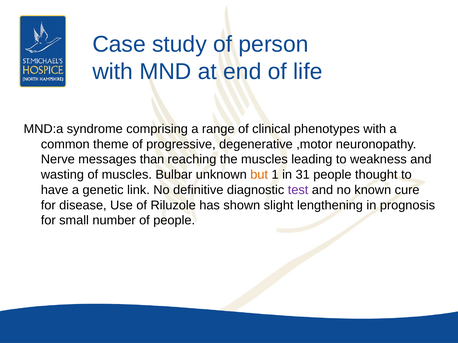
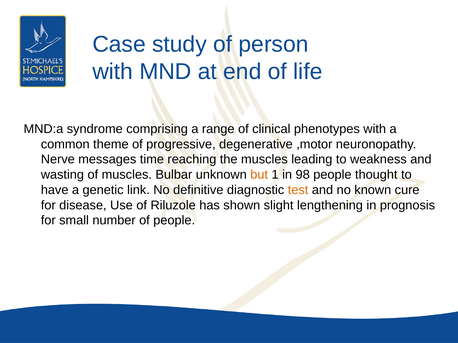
than: than -> time (152, 160)
31: 31 -> 98 (303, 175)
test colour: purple -> orange (298, 190)
